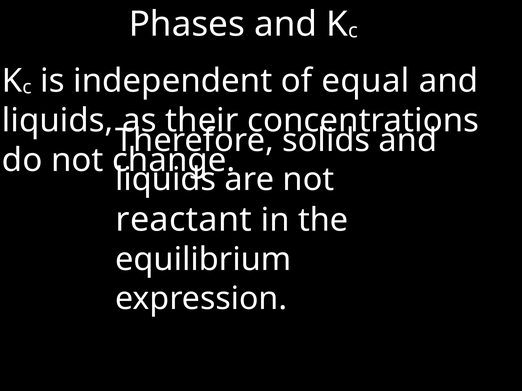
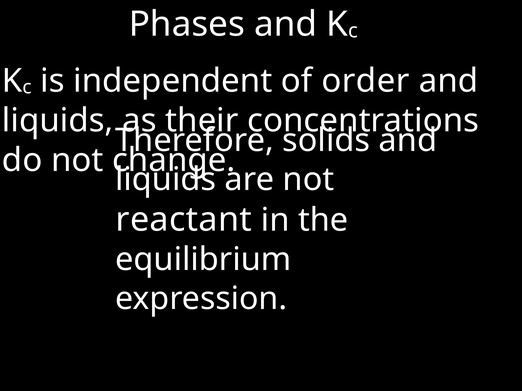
equal: equal -> order (365, 81)
